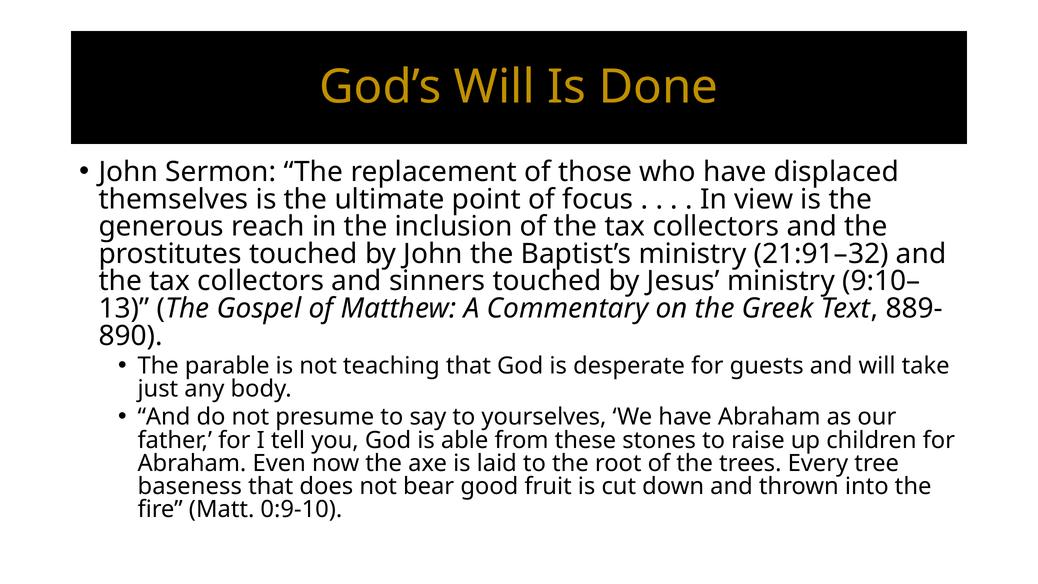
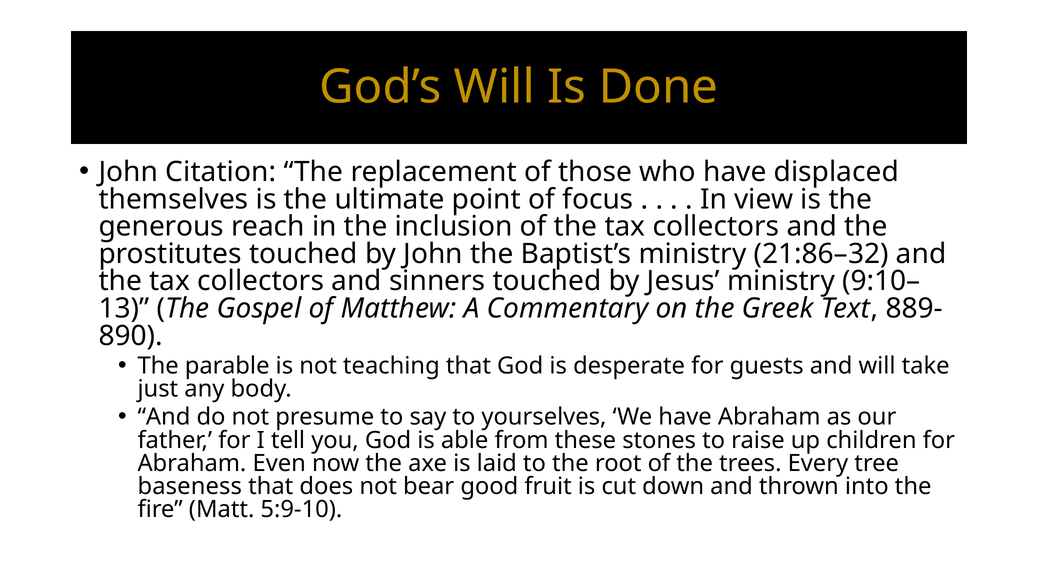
Sermon: Sermon -> Citation (221, 172)
21:91–32: 21:91–32 -> 21:86–32 (821, 254)
0:9-10: 0:9-10 -> 5:9-10 (301, 509)
